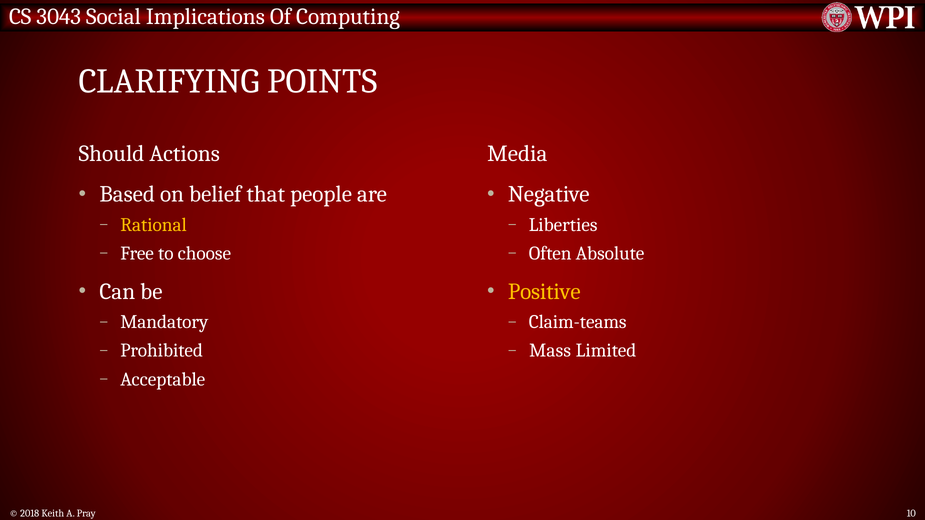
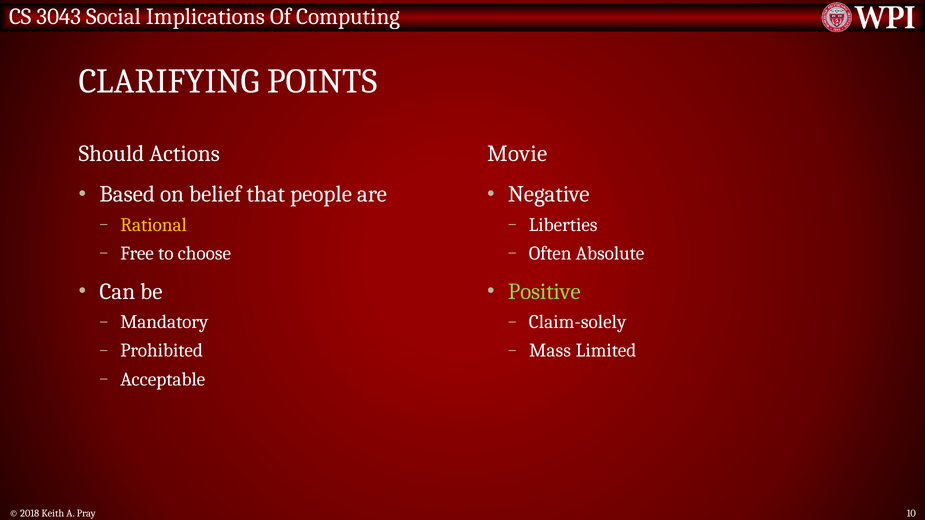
Media: Media -> Movie (517, 154)
Positive colour: yellow -> light green (544, 292)
Claim-teams: Claim-teams -> Claim-solely (578, 322)
